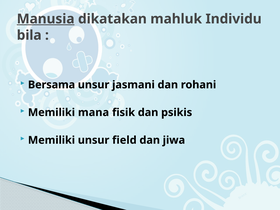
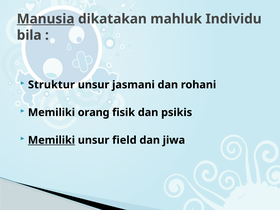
Bersama: Bersama -> Struktur (51, 85)
mana: mana -> orang (94, 112)
Memiliki underline: none -> present (51, 140)
